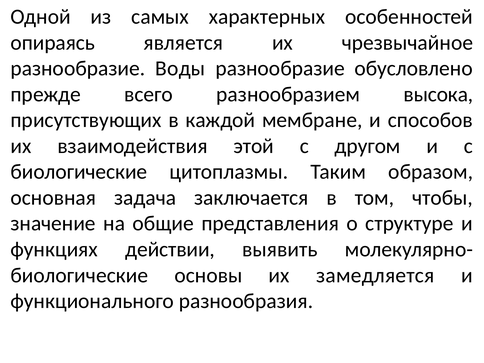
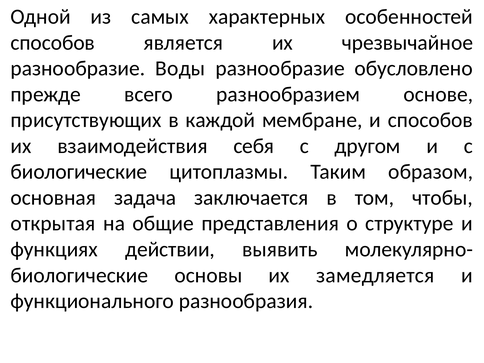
опираясь: опираясь -> способов (53, 43)
высока: высока -> основе (438, 94)
этой: этой -> себя (254, 146)
значение: значение -> открытая (53, 224)
